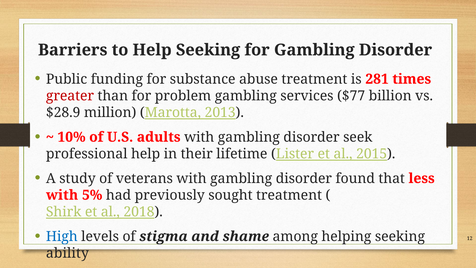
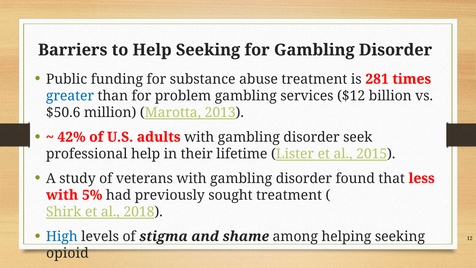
greater colour: red -> blue (70, 96)
$77: $77 -> $12 (351, 96)
$28.9: $28.9 -> $50.6 (63, 112)
10%: 10% -> 42% (72, 137)
ability: ability -> opioid (67, 253)
